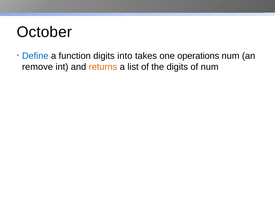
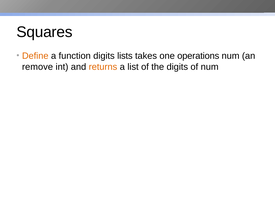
October: October -> Squares (44, 32)
Define colour: blue -> orange (35, 56)
into: into -> lists (125, 56)
